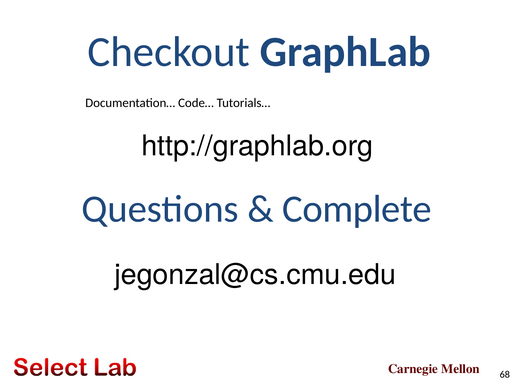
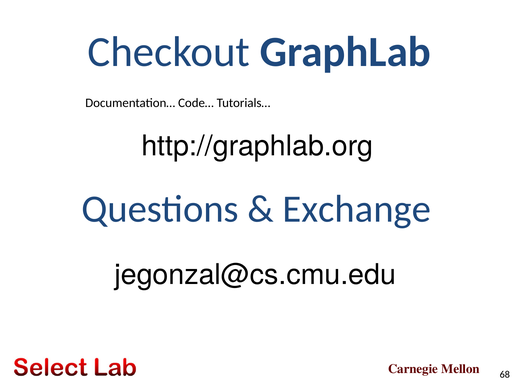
Complete: Complete -> Exchange (357, 209)
